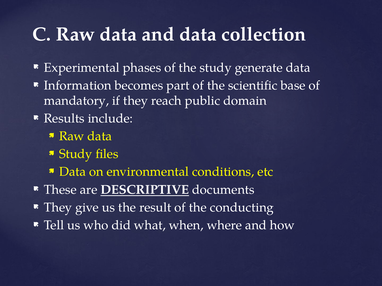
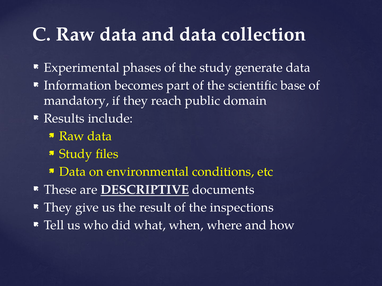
conducting: conducting -> inspections (242, 208)
